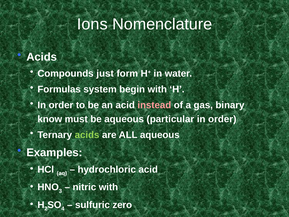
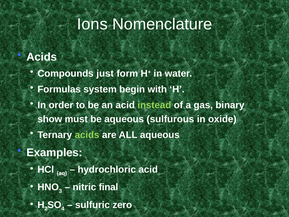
instead colour: pink -> light green (154, 105)
know: know -> show (50, 119)
particular: particular -> sulfurous (170, 119)
order: order -> oxide (222, 119)
nitric with: with -> final (108, 187)
